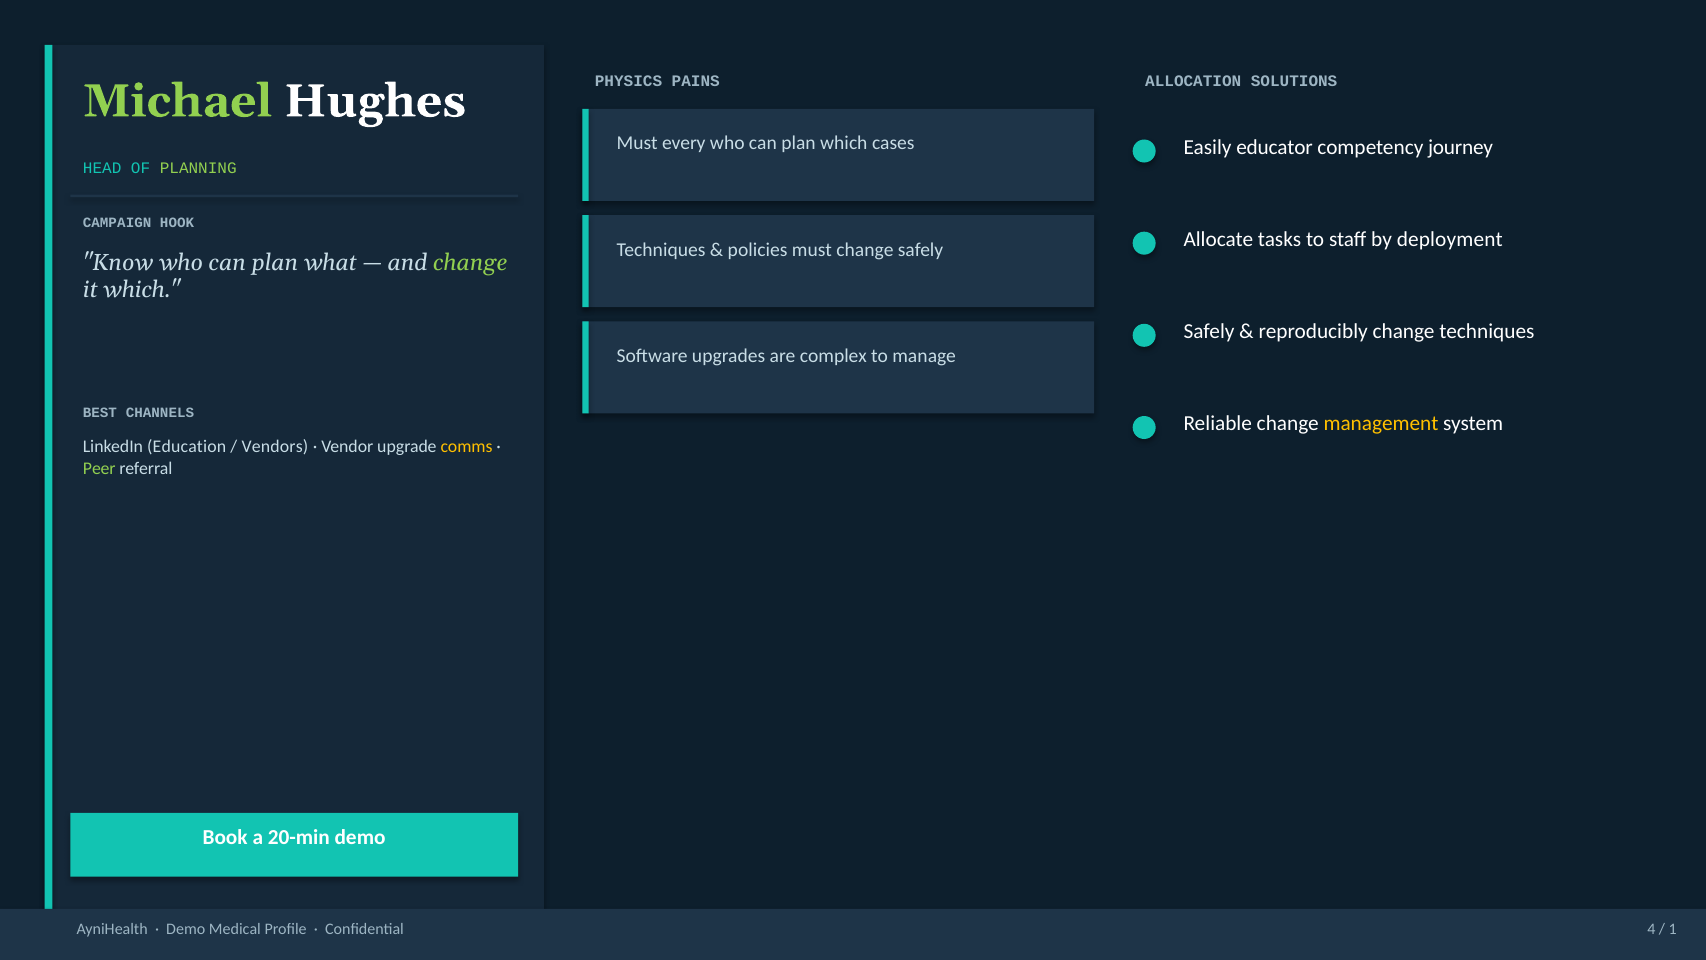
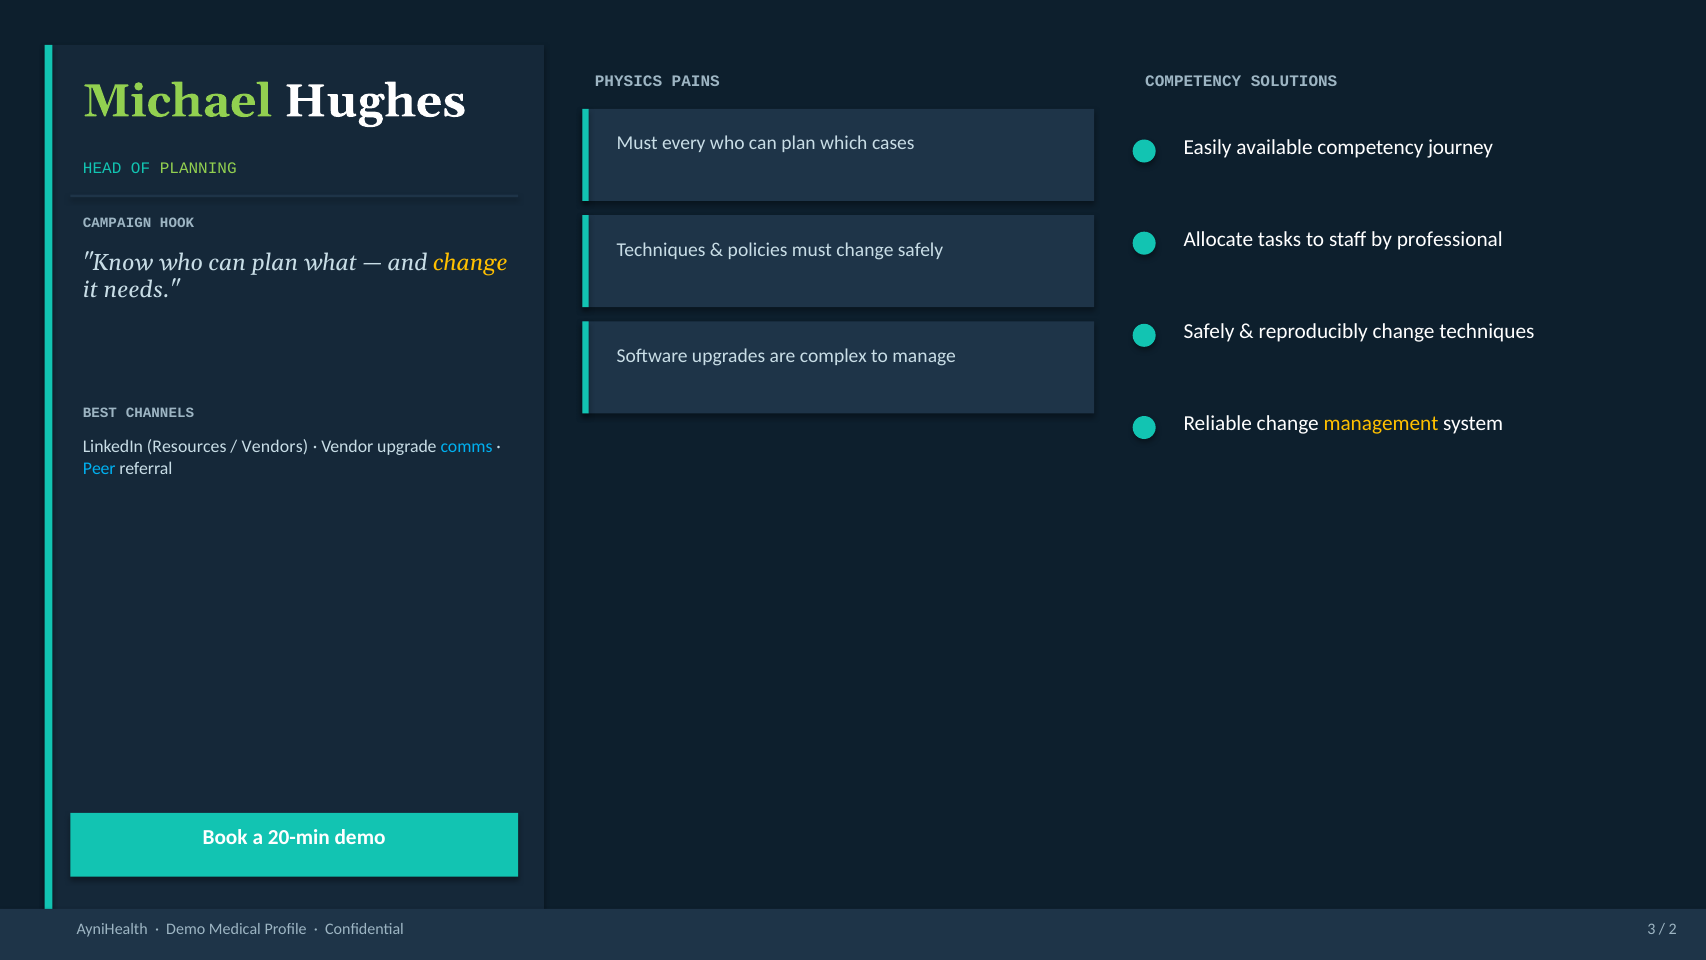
ALLOCATION: ALLOCATION -> COMPETENCY (1193, 81)
educator: educator -> available (1274, 147)
deployment: deployment -> professional (1450, 239)
change colour: light green -> yellow (470, 262)
it which: which -> needs (141, 290)
Education: Education -> Resources (187, 447)
comms colour: yellow -> light blue (467, 447)
Peer colour: light green -> light blue (99, 468)
4: 4 -> 3 (1651, 929)
1: 1 -> 2 (1673, 929)
